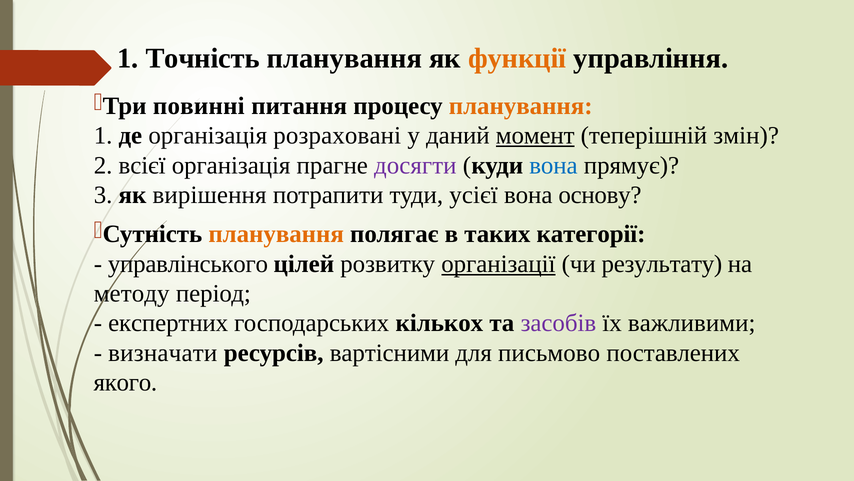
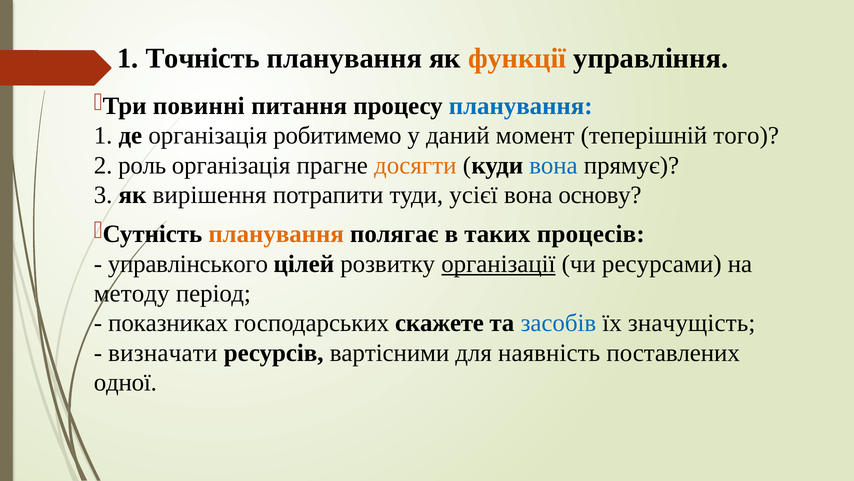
планування colour: orange -> blue (521, 106)
розраховані: розраховані -> робитимемо (337, 136)
момент underline: present -> none (535, 136)
змін: змін -> того (746, 136)
всієї: всієї -> роль (142, 165)
досягти colour: purple -> orange (415, 165)
категорії: категорії -> процесів (591, 234)
результату: результату -> ресурсами (662, 264)
експертних: експертних -> показниках (168, 323)
кількох: кількох -> скажете (439, 323)
засобів colour: purple -> blue (558, 323)
важливими: важливими -> значущість (692, 323)
письмово: письмово -> наявність (549, 352)
якого: якого -> одної (125, 382)
